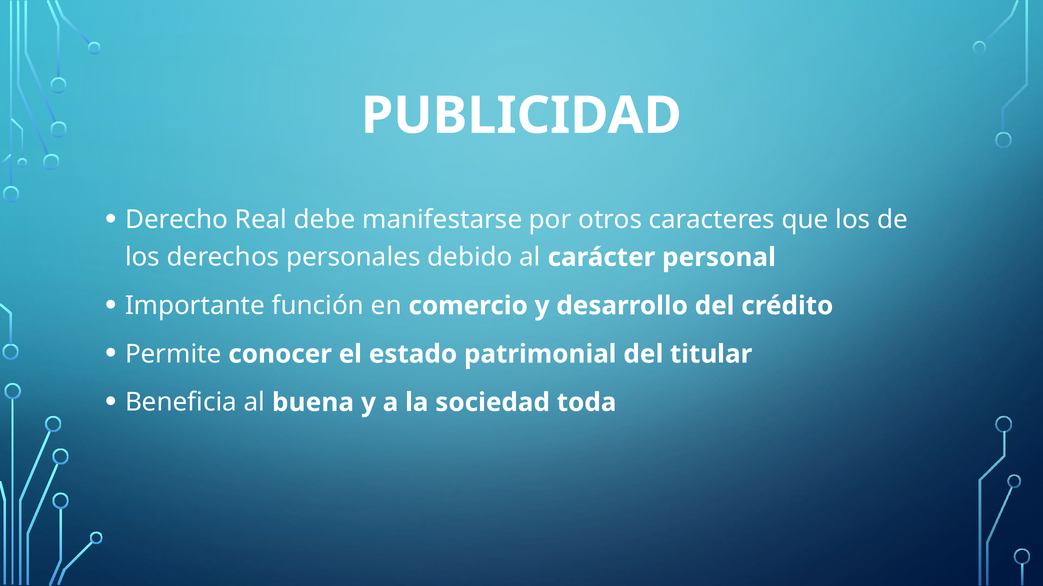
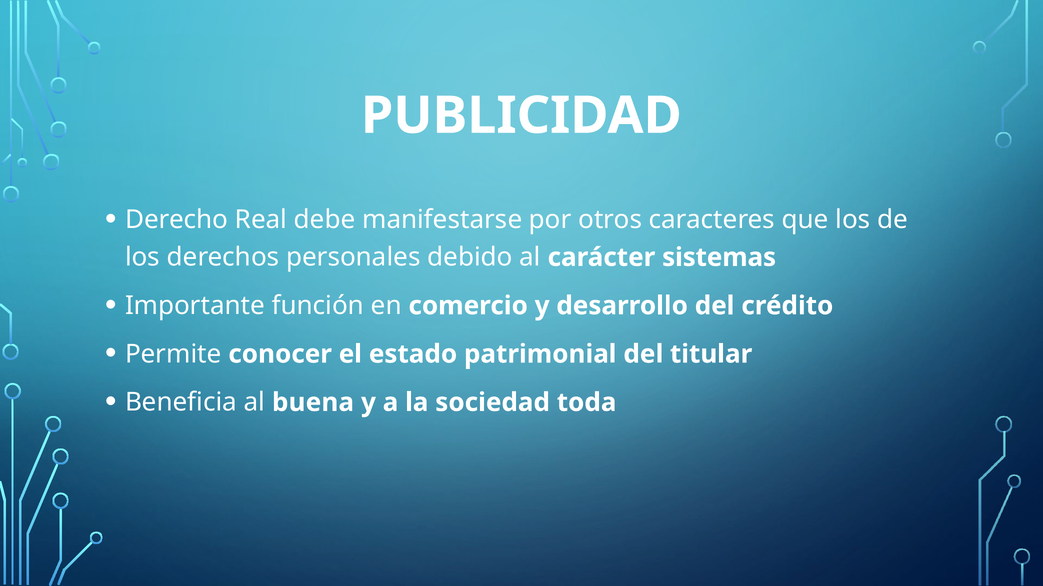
personal: personal -> sistemas (719, 258)
